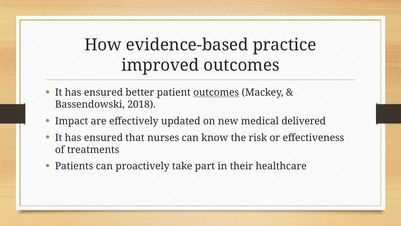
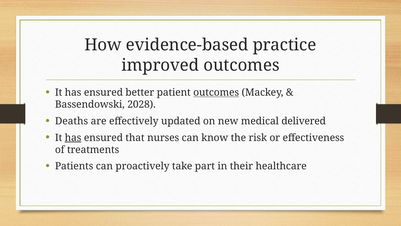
2018: 2018 -> 2028 (142, 104)
Impact: Impact -> Deaths (72, 121)
has underline: none -> present (73, 137)
